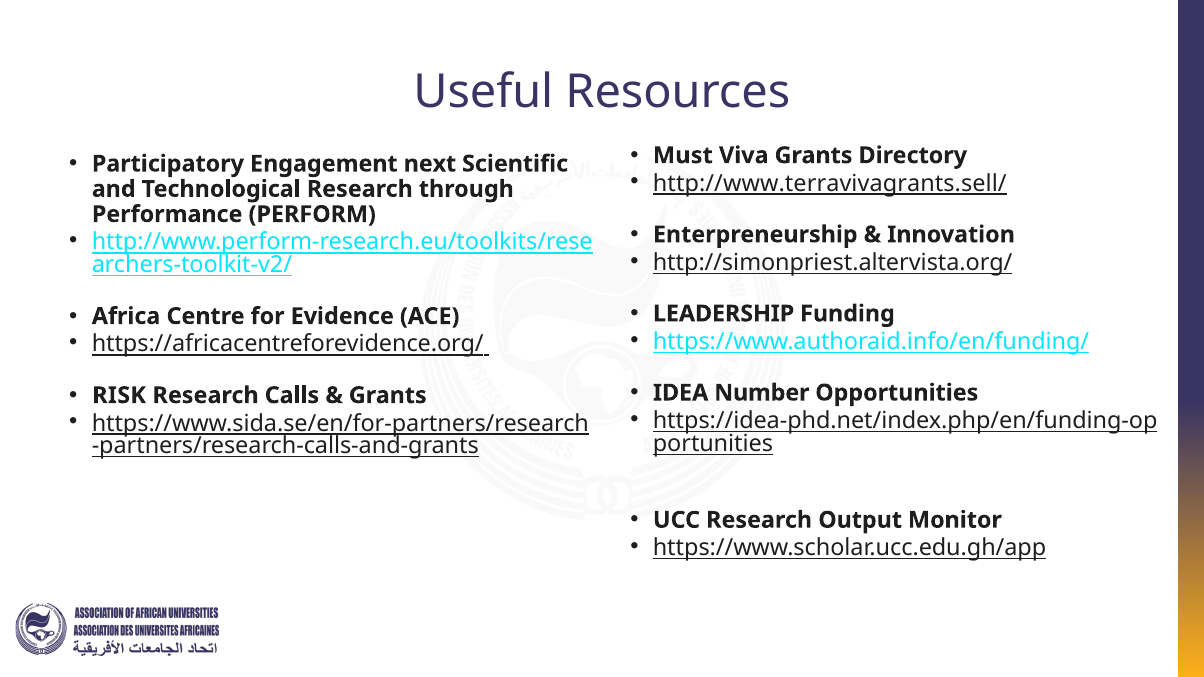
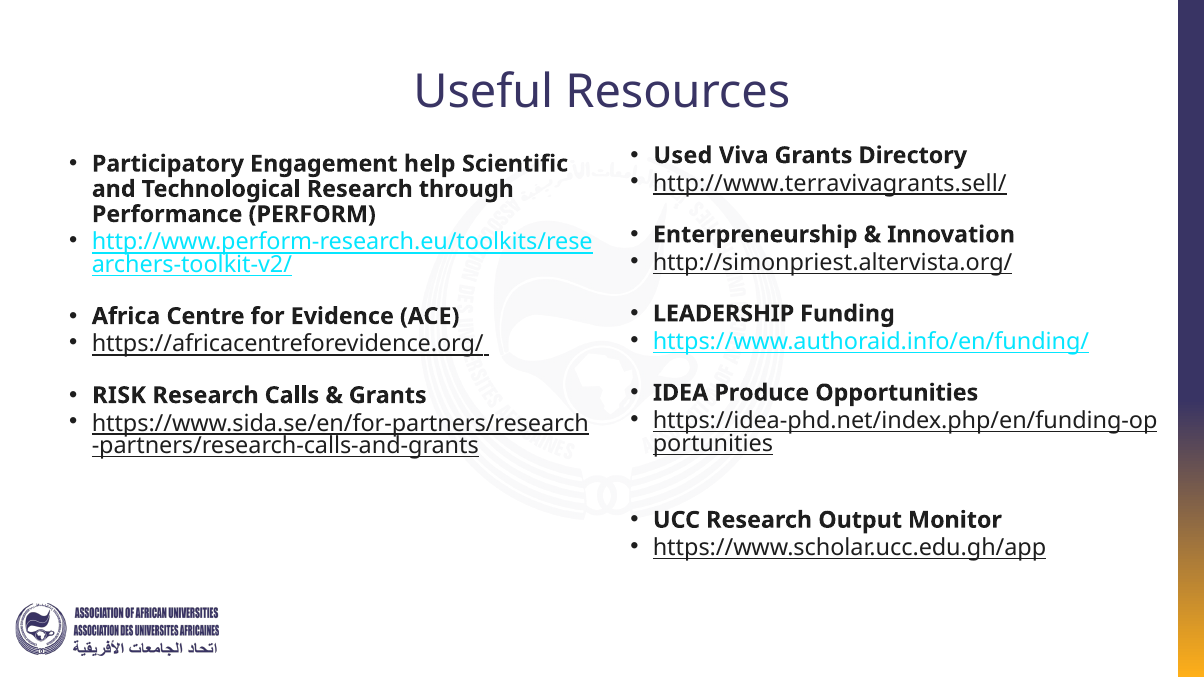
Must: Must -> Used (683, 156)
next: next -> help (430, 164)
Number: Number -> Produce (762, 393)
